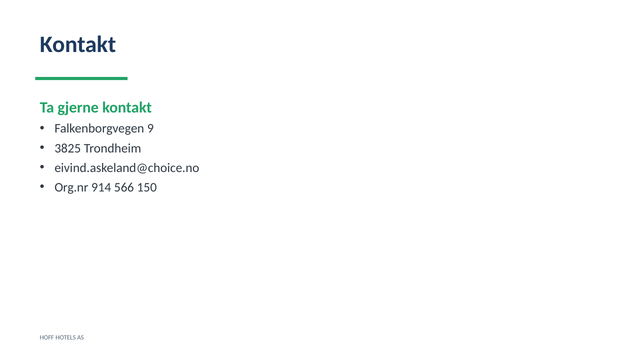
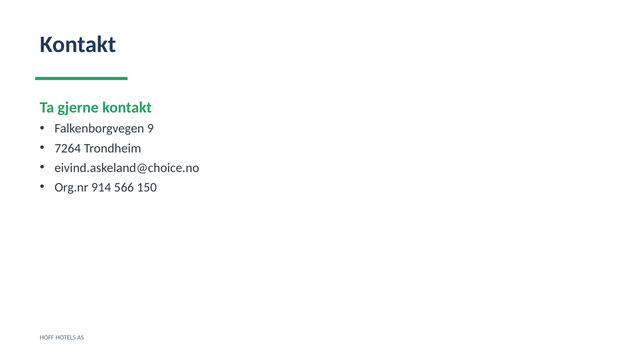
3825: 3825 -> 7264 (68, 148)
